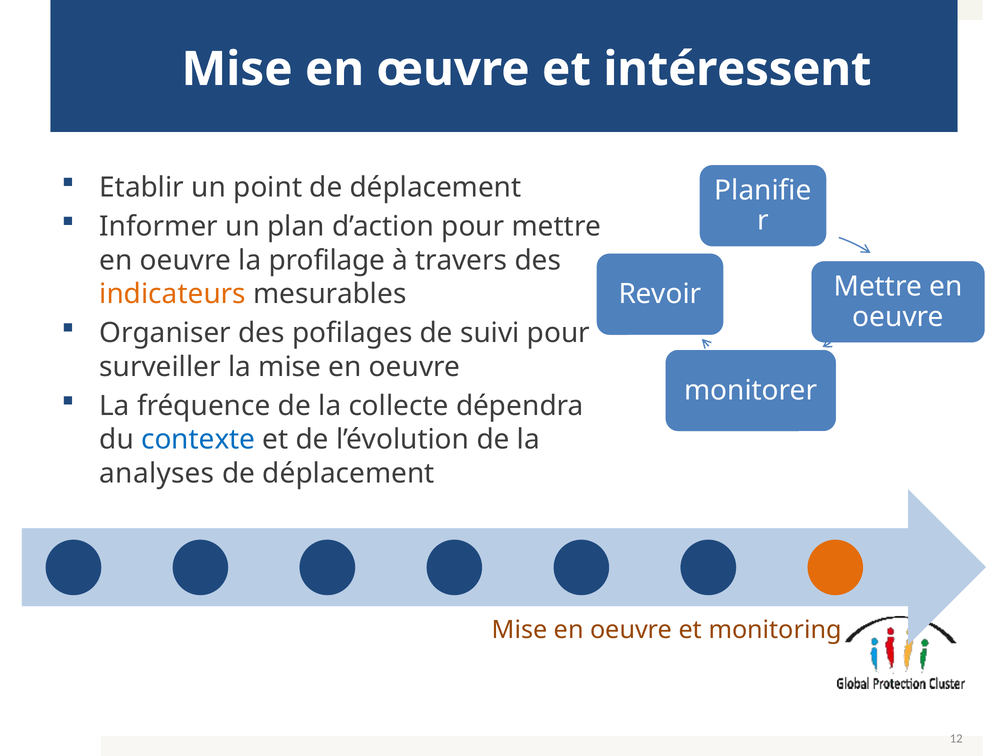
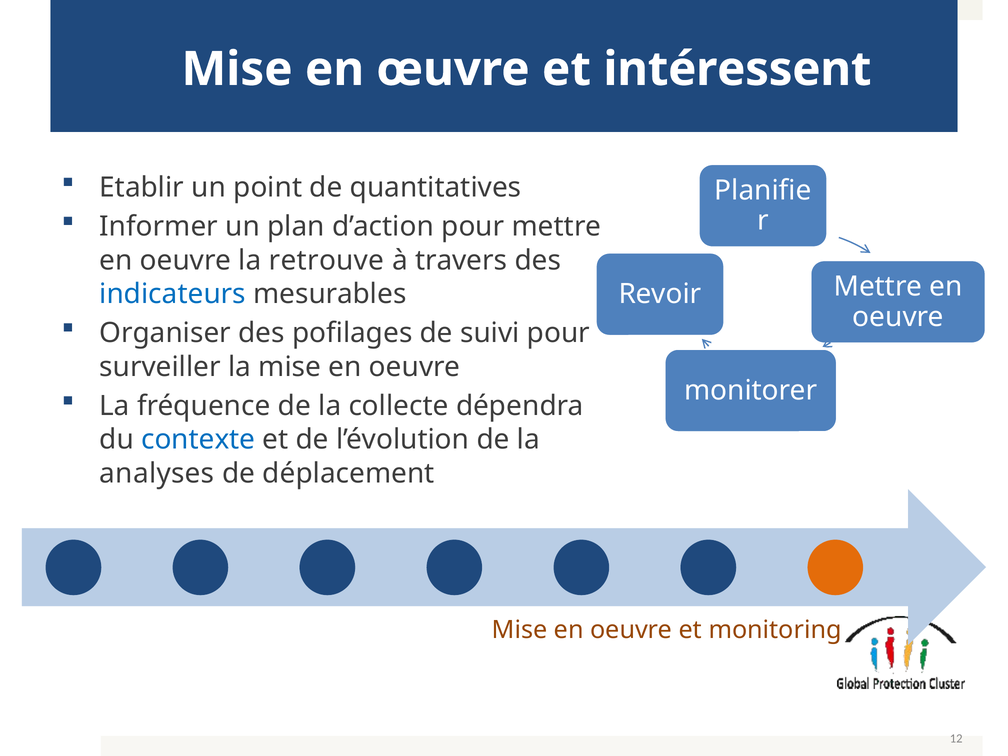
point de déplacement: déplacement -> quantitatives (436, 187)
profilage: profilage -> retrouve (327, 260)
indicateurs colour: orange -> blue (173, 294)
